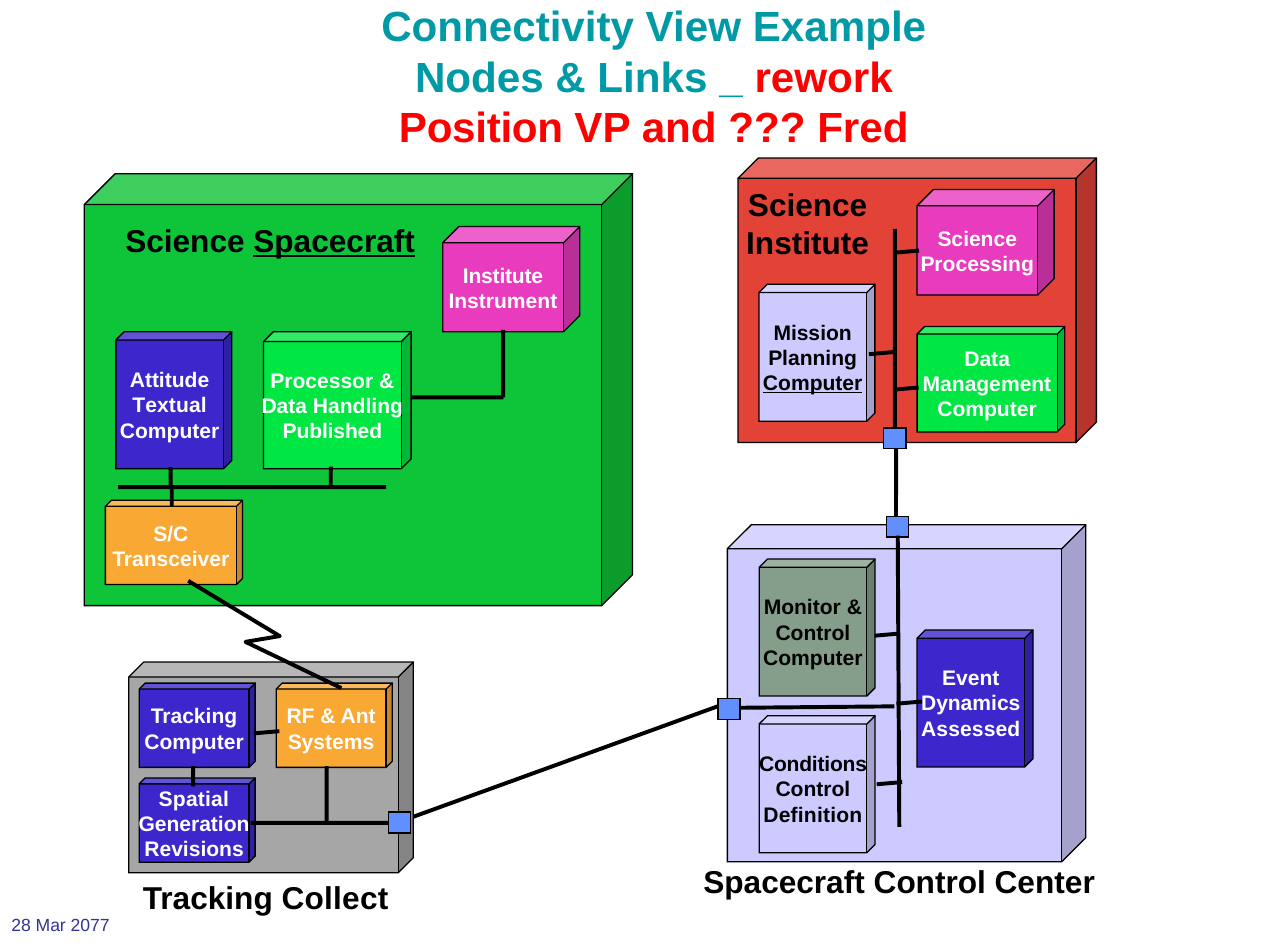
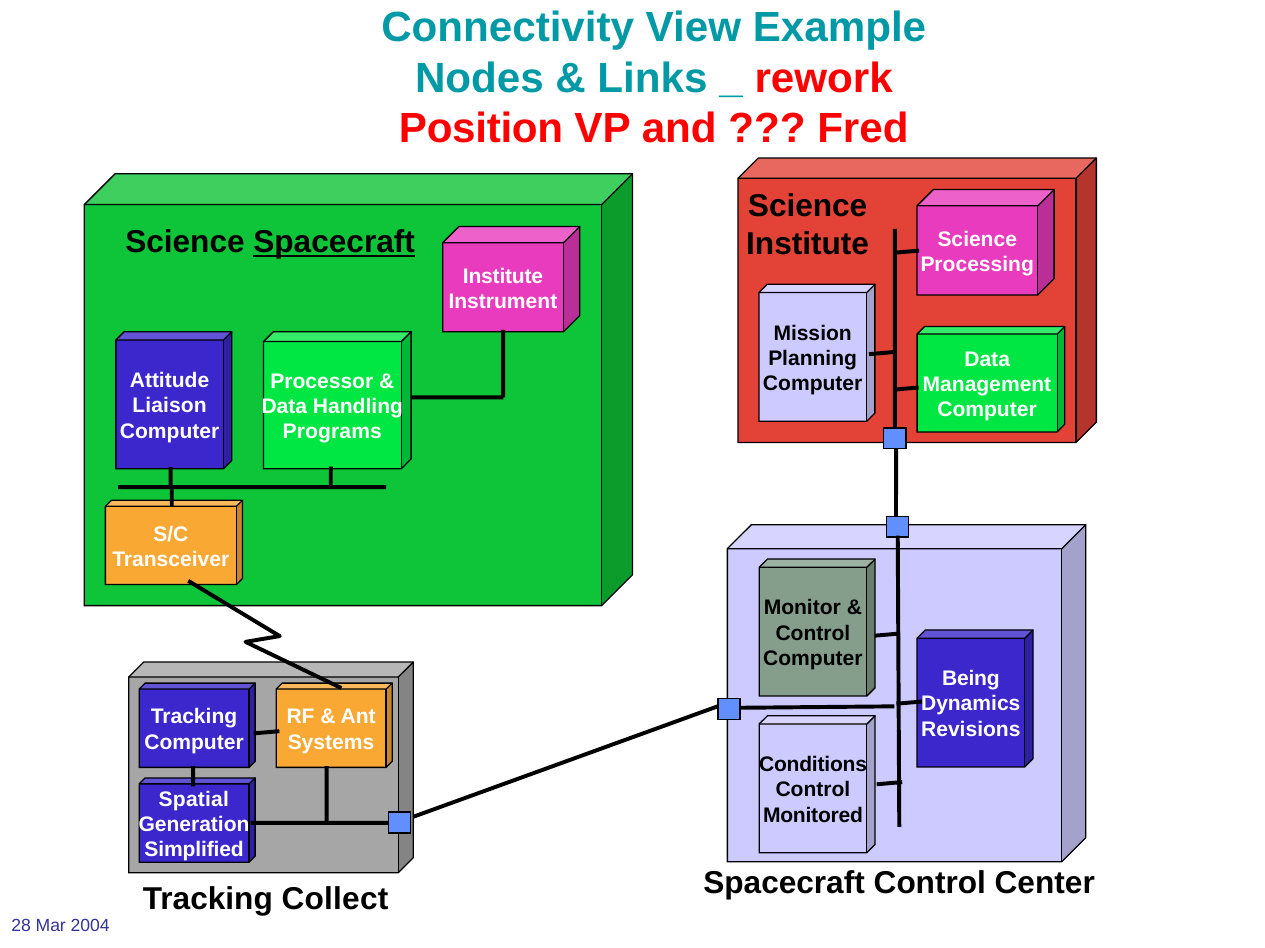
Computer underline: present -> none (813, 384)
Textual: Textual -> Liaison (170, 406)
Published: Published -> Programs (332, 432)
Event: Event -> Being (971, 679)
Assessed: Assessed -> Revisions (971, 730)
Definition: Definition -> Monitored (813, 816)
Revisions: Revisions -> Simplified (194, 850)
2077: 2077 -> 2004 (90, 926)
